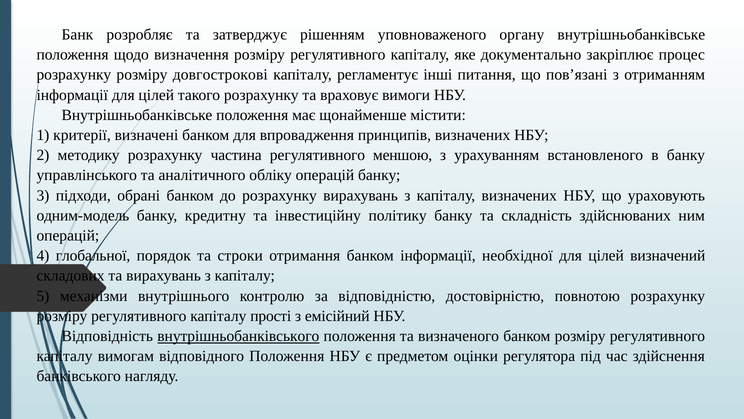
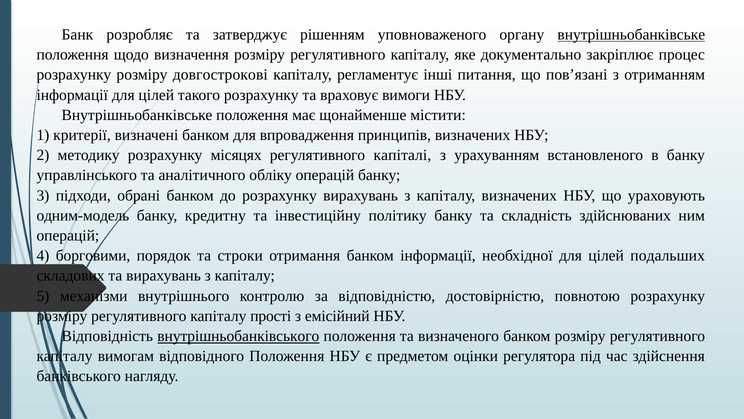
внутрішньобанківське underline: none -> present (631, 35)
частина: частина -> місяцях (236, 155)
меншою: меншою -> капіталі (402, 155)
глобальної: глобальної -> борговими (93, 255)
визначений: визначений -> подальших (668, 255)
